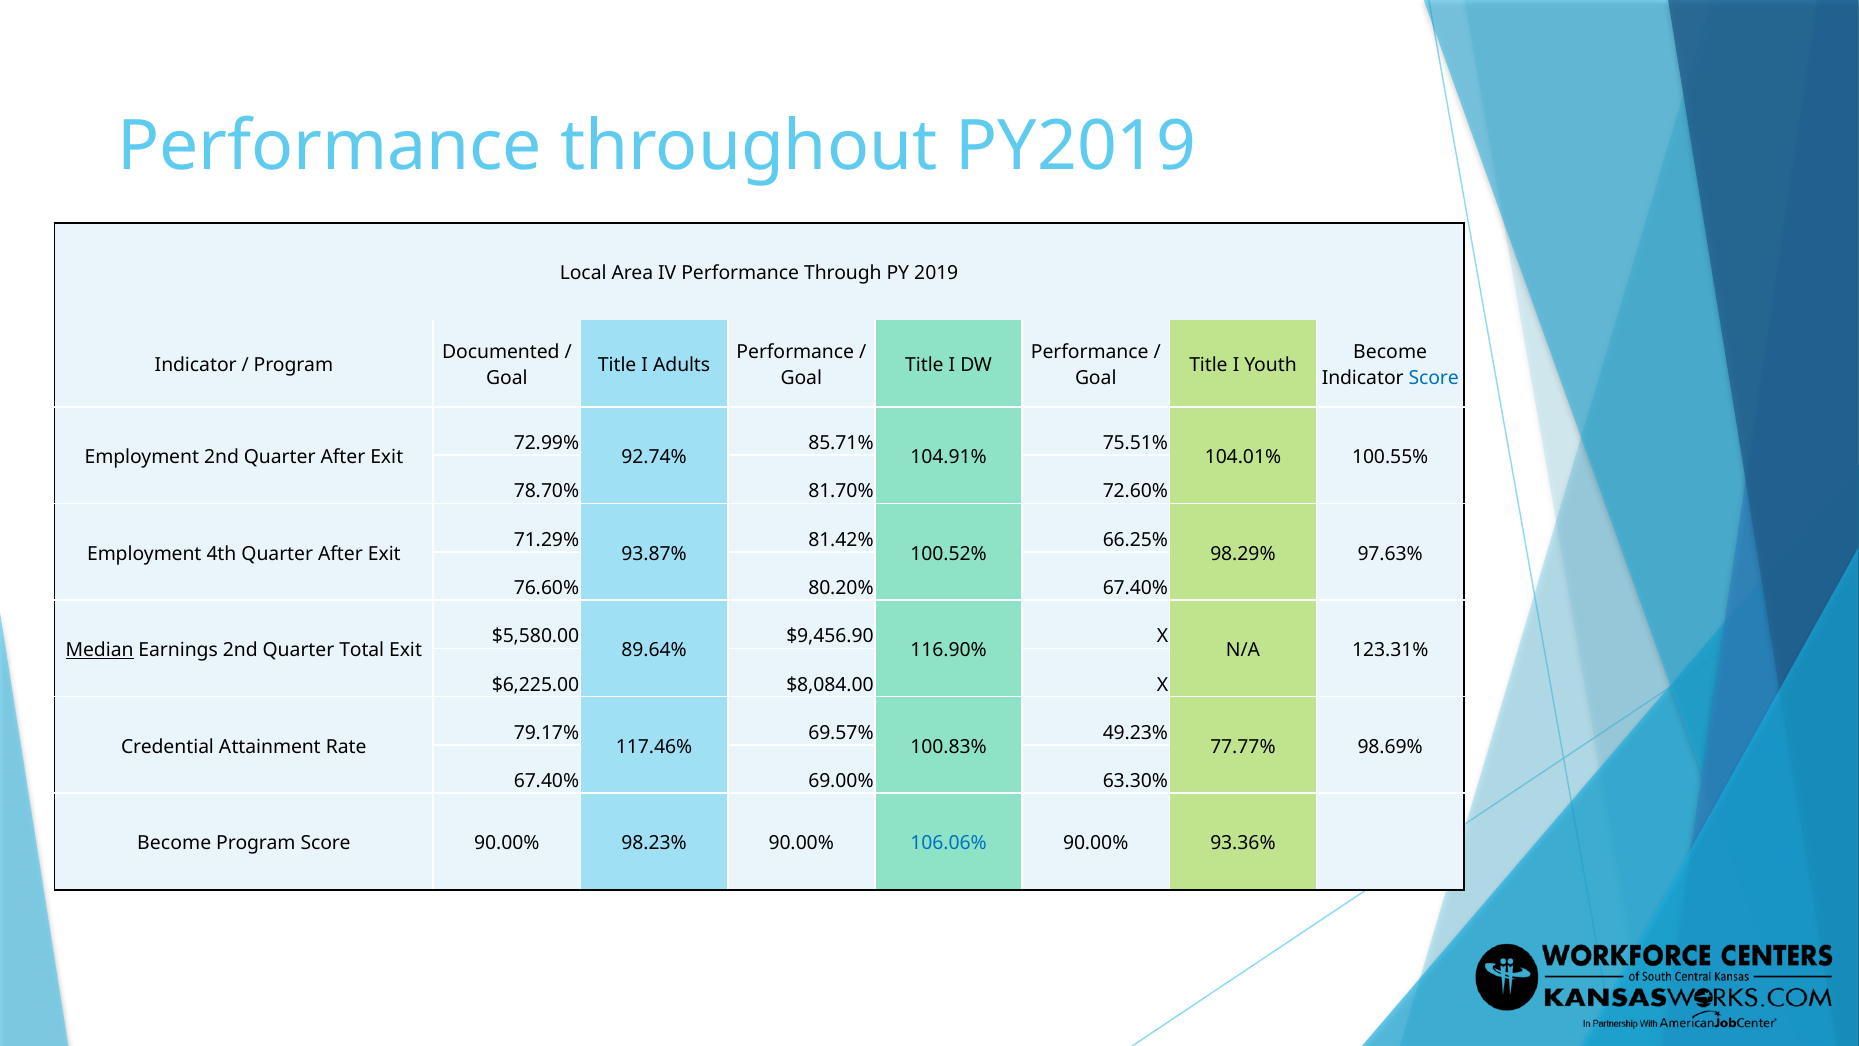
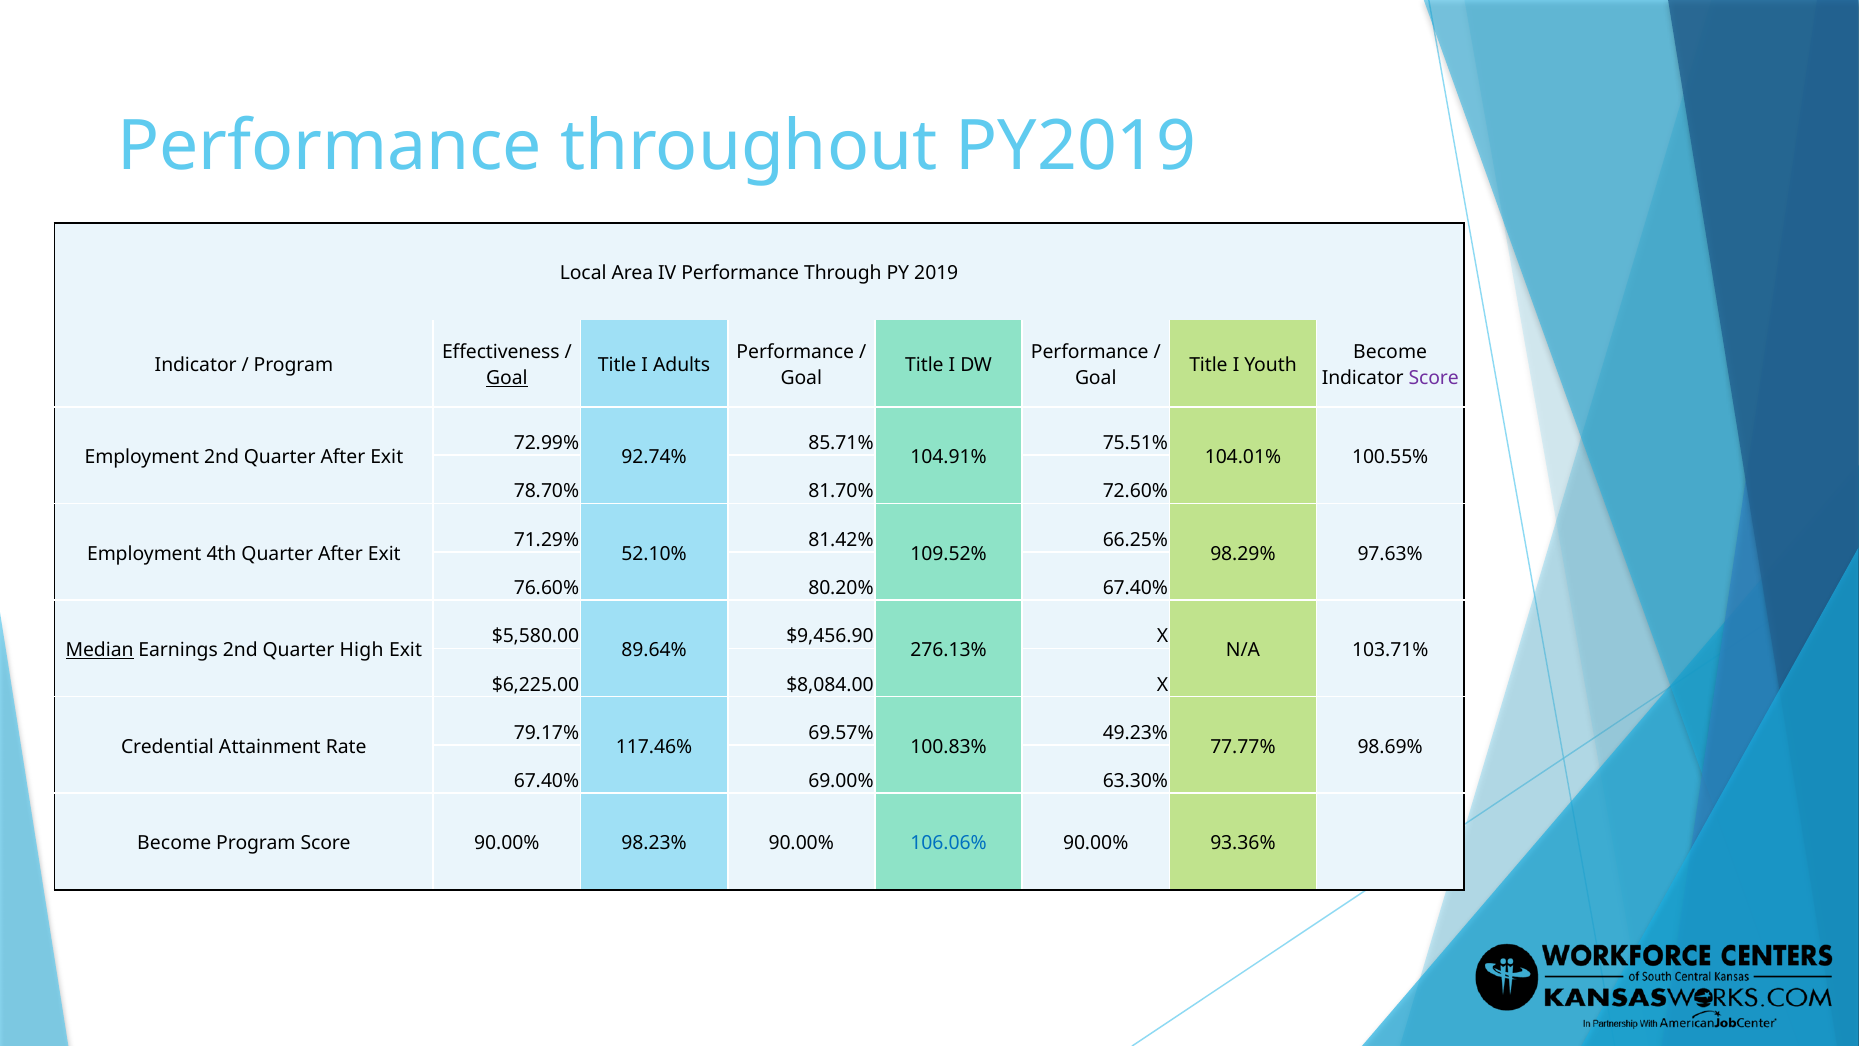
Documented: Documented -> Effectiveness (501, 352)
Goal underline: none -> present (507, 378)
Score colour: blue -> purple (1434, 378)
93.87%: 93.87% -> 52.10% (654, 553)
100.52%: 100.52% -> 109.52% (949, 553)
Total: Total -> High (362, 650)
116.90%: 116.90% -> 276.13% (949, 650)
123.31%: 123.31% -> 103.71% (1390, 650)
